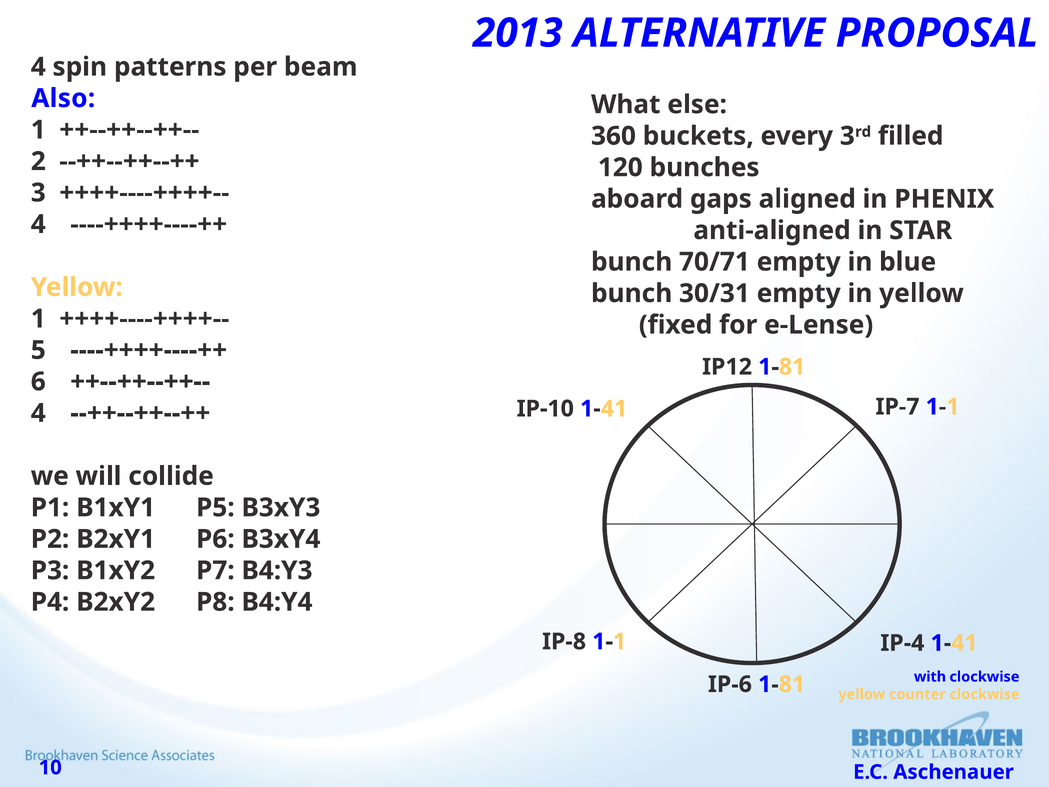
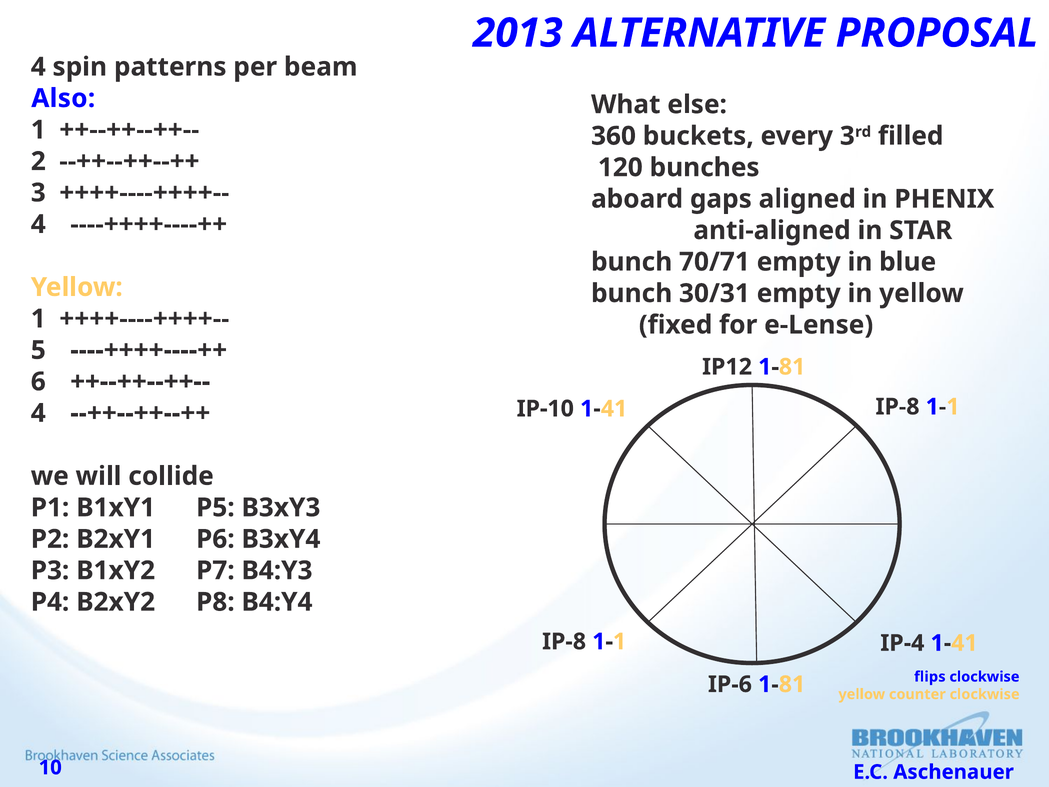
1-41 IP-7: IP-7 -> IP-8 (898, 407)
with: with -> flips (930, 677)
